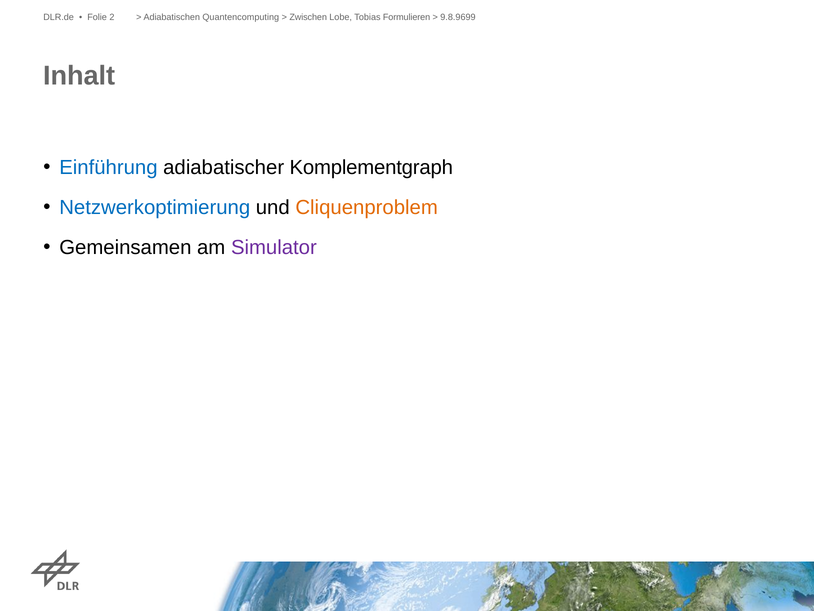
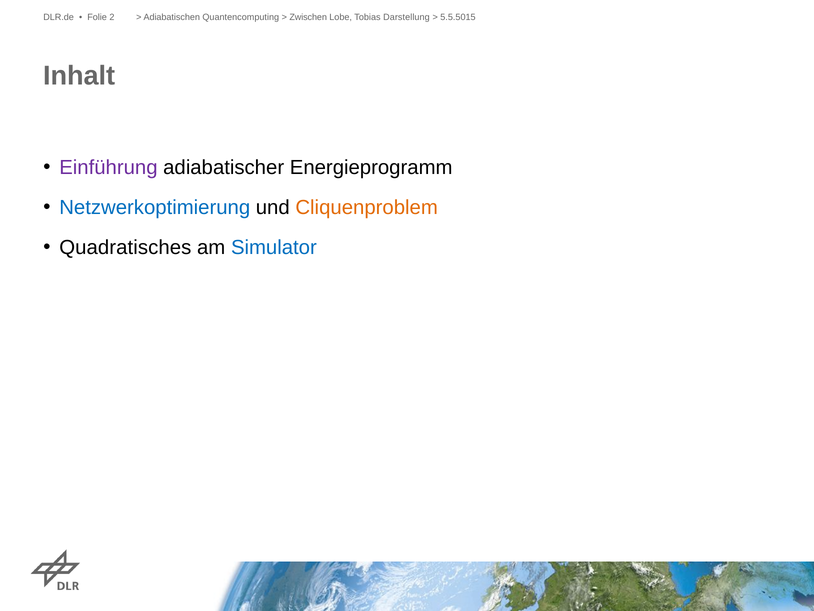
Formulieren: Formulieren -> Darstellung (406, 17)
9.8.9699: 9.8.9699 -> 5.5.5015 (458, 17)
Einführung colour: blue -> purple (108, 167)
Komplementgraph: Komplementgraph -> Energieprogramm (371, 167)
Gemeinsamen: Gemeinsamen -> Quadratisches (125, 248)
Simulator colour: purple -> blue (274, 248)
